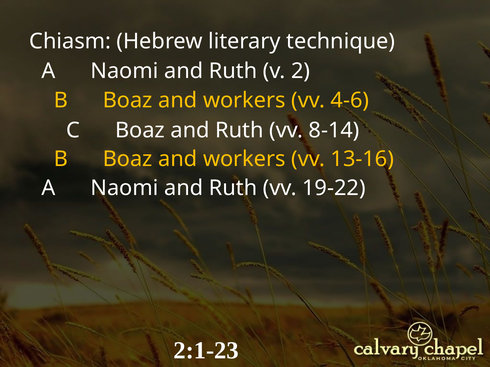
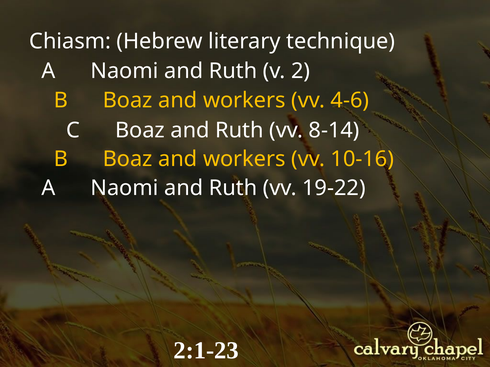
13-16: 13-16 -> 10-16 (362, 159)
